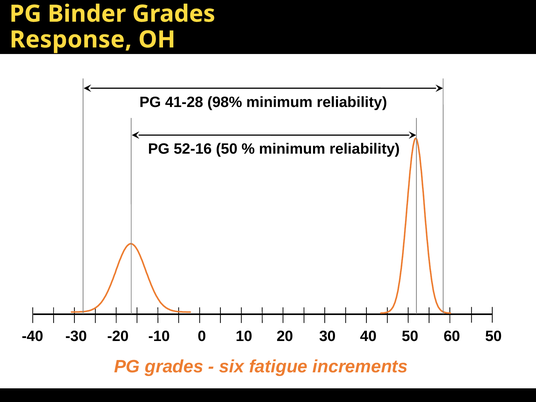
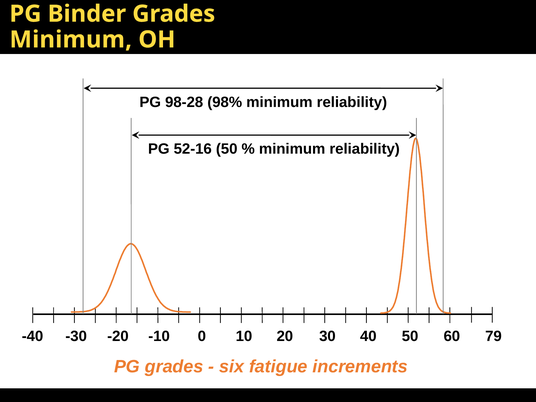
Response: Response -> Minimum (71, 40)
41-28: 41-28 -> 98-28 (184, 102)
-40 50: 50 -> 79 (493, 336)
